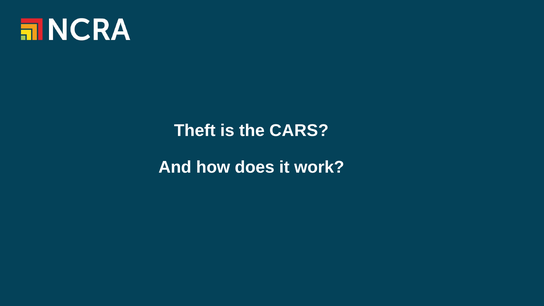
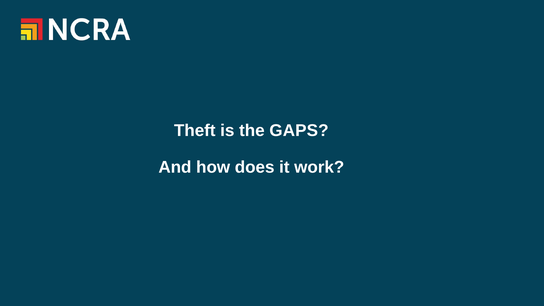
CARS: CARS -> GAPS (299, 131)
